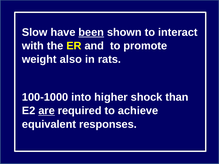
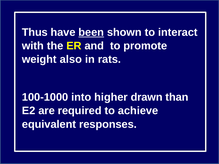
Slow: Slow -> Thus (35, 32)
shock: shock -> drawn (147, 97)
are underline: present -> none (47, 111)
